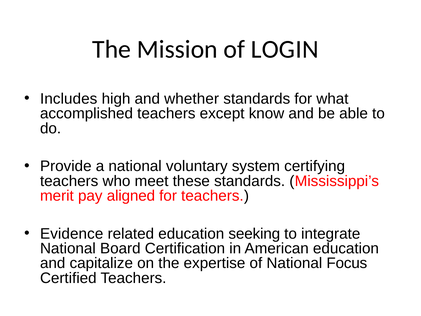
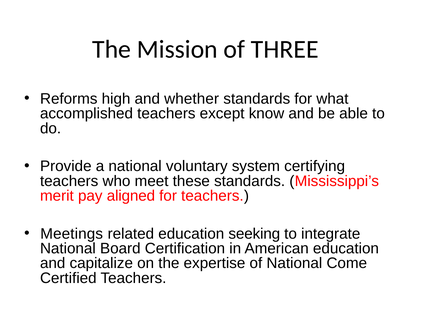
LOGIN: LOGIN -> THREE (285, 49)
Includes: Includes -> Reforms (69, 99)
Evidence: Evidence -> Meetings (72, 234)
Focus: Focus -> Come (347, 263)
